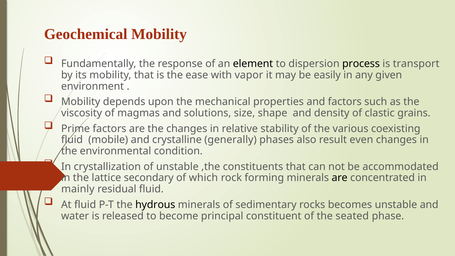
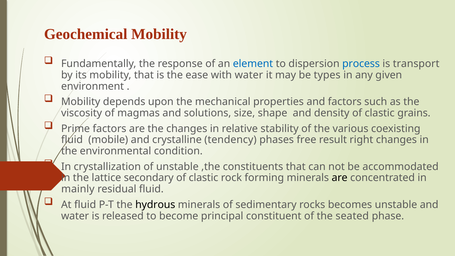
element colour: black -> blue (253, 64)
process colour: black -> blue (361, 64)
with vapor: vapor -> water (249, 75)
easily: easily -> types (327, 75)
generally: generally -> tendency (230, 140)
also: also -> free (306, 140)
even: even -> right (361, 140)
which: which -> clastic (204, 178)
